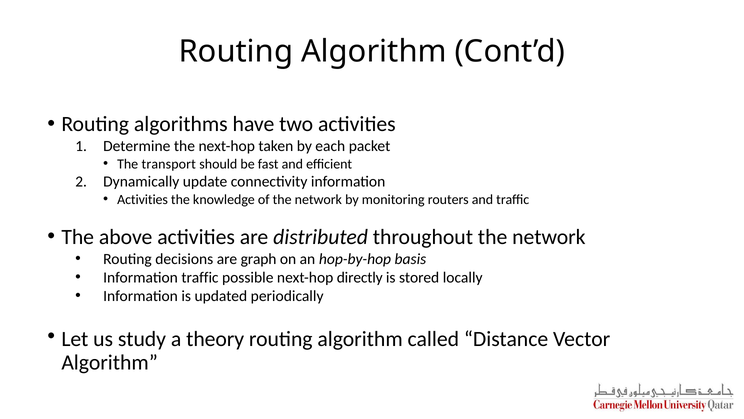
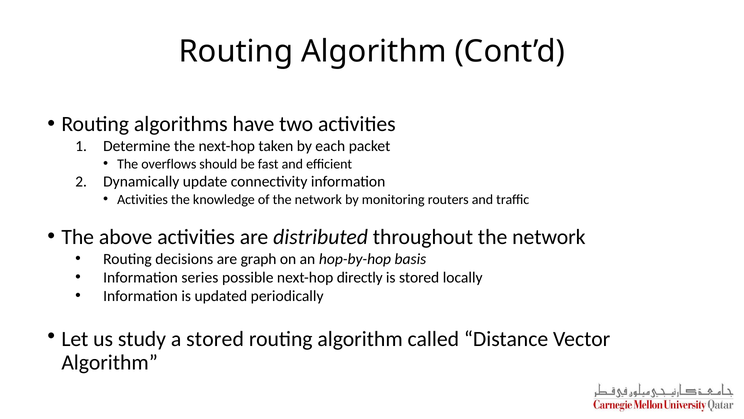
transport: transport -> overflows (169, 164)
Information traffic: traffic -> series (200, 277)
a theory: theory -> stored (215, 339)
